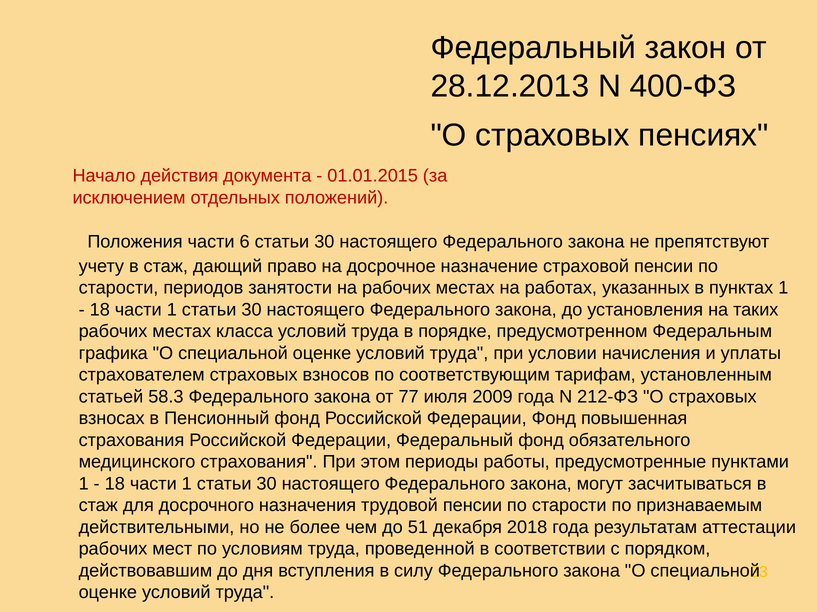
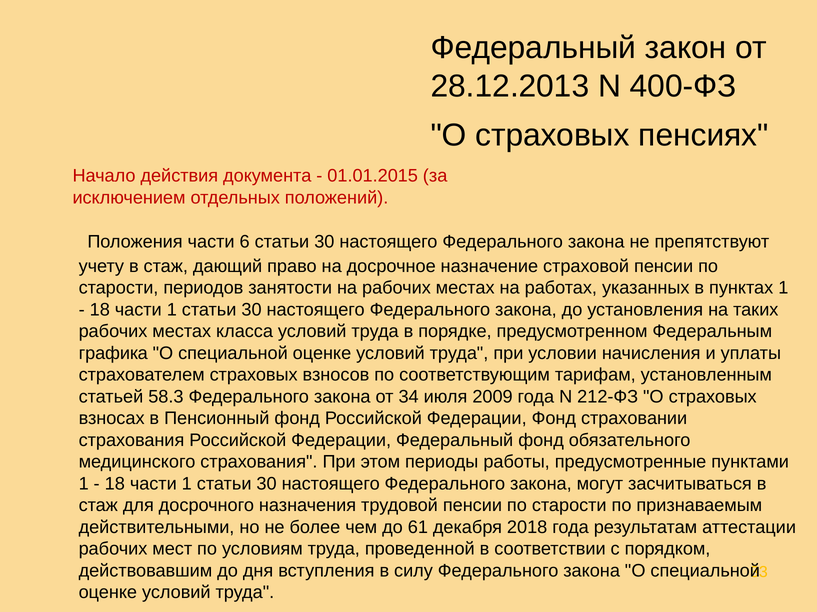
77: 77 -> 34 (409, 397)
повышенная: повышенная -> страховании (634, 419)
51: 51 -> 61 (418, 528)
